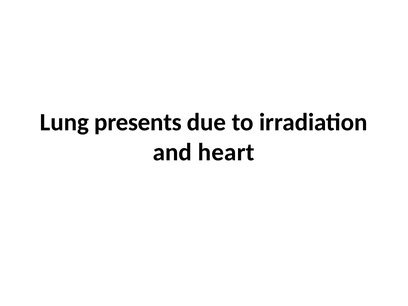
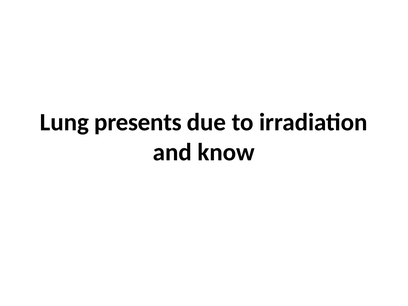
heart: heart -> know (226, 152)
